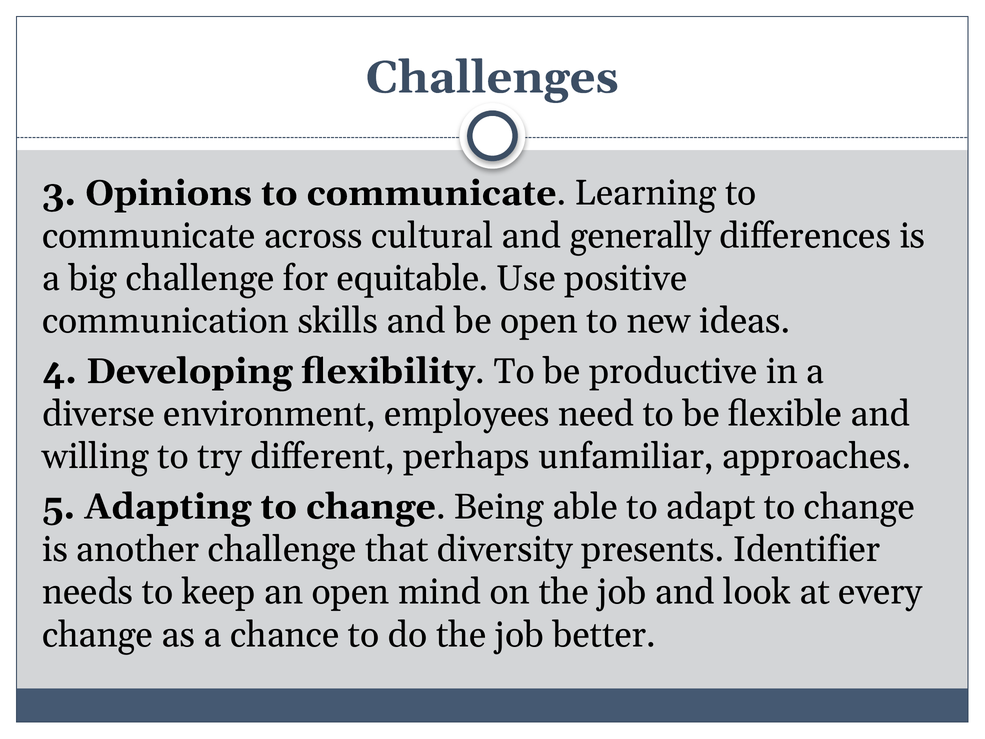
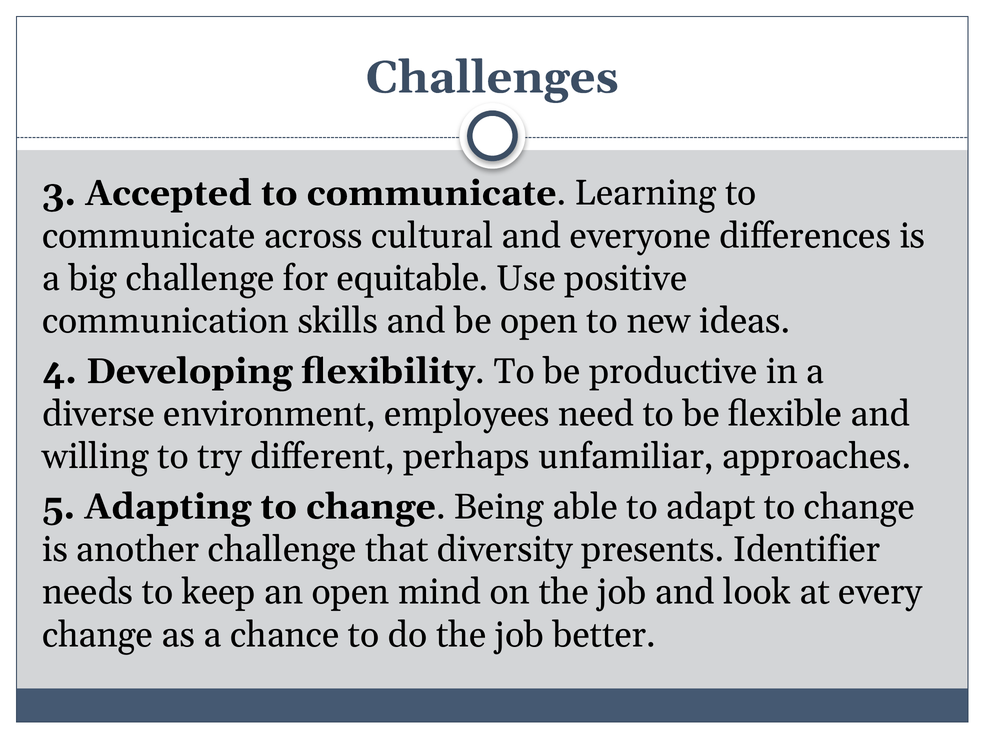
Opinions: Opinions -> Accepted (168, 193)
generally: generally -> everyone (640, 236)
